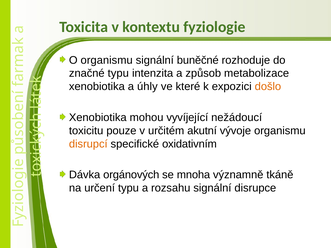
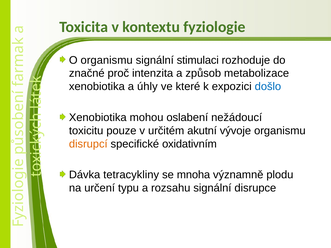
buněčné: buněčné -> stimulaci (198, 60)
značné typu: typu -> proč (118, 73)
došlo colour: orange -> blue (268, 87)
vyvíjející: vyvíjející -> oslabení (187, 118)
orgánových: orgánových -> tetracykliny (131, 175)
tkáně: tkáně -> plodu (280, 175)
